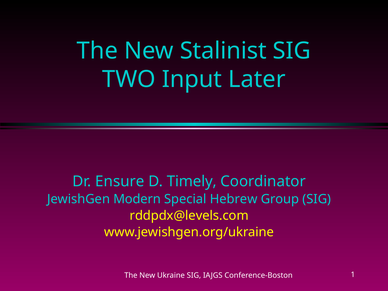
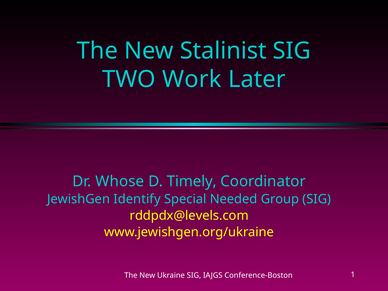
Input: Input -> Work (192, 79)
Ensure: Ensure -> Whose (120, 181)
Modern: Modern -> Identify (137, 199)
Hebrew: Hebrew -> Needed (234, 199)
